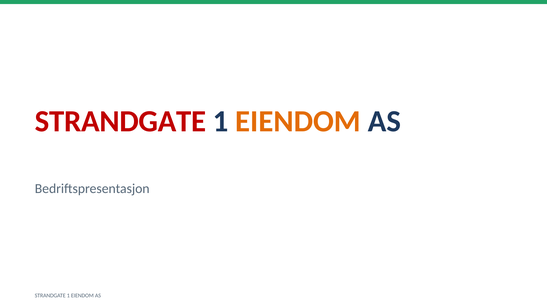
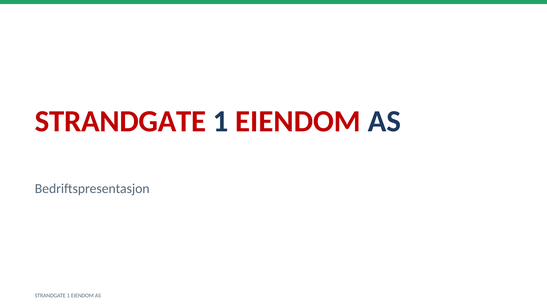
EIENDOM colour: orange -> red (298, 121)
